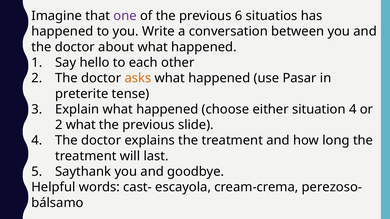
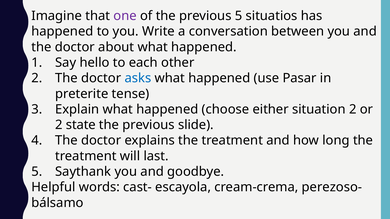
previous 6: 6 -> 5 (239, 16)
asks colour: orange -> blue (138, 78)
situation 4: 4 -> 2 (353, 109)
2 what: what -> state (81, 125)
